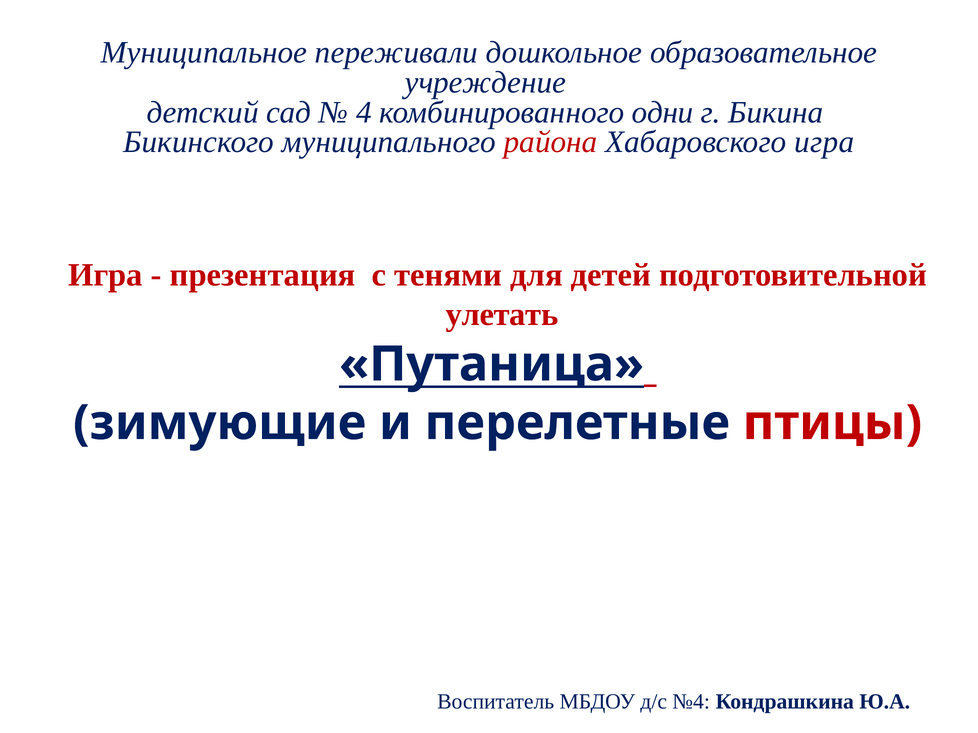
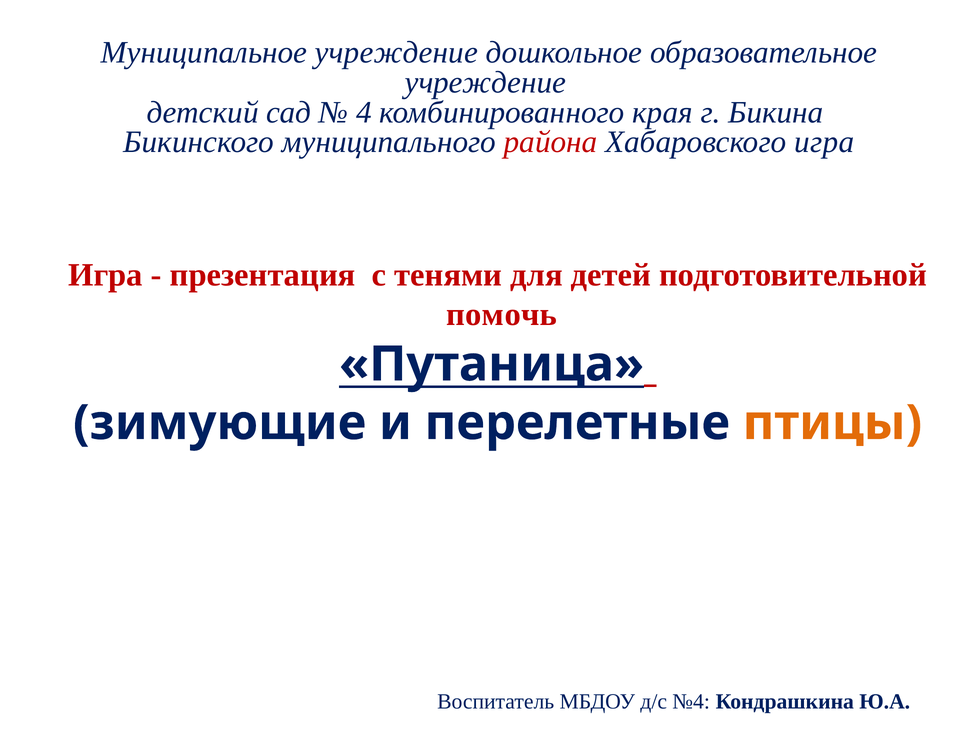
Муниципальное переживали: переживали -> учреждение (396, 52)
одни: одни -> края (663, 112)
улетать: улетать -> помочь (502, 315)
птицы colour: red -> orange (832, 423)
